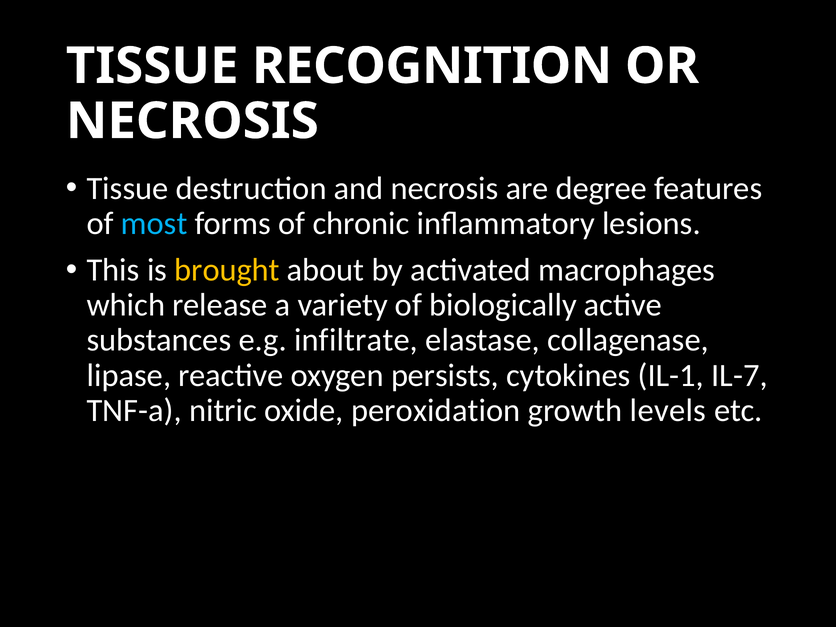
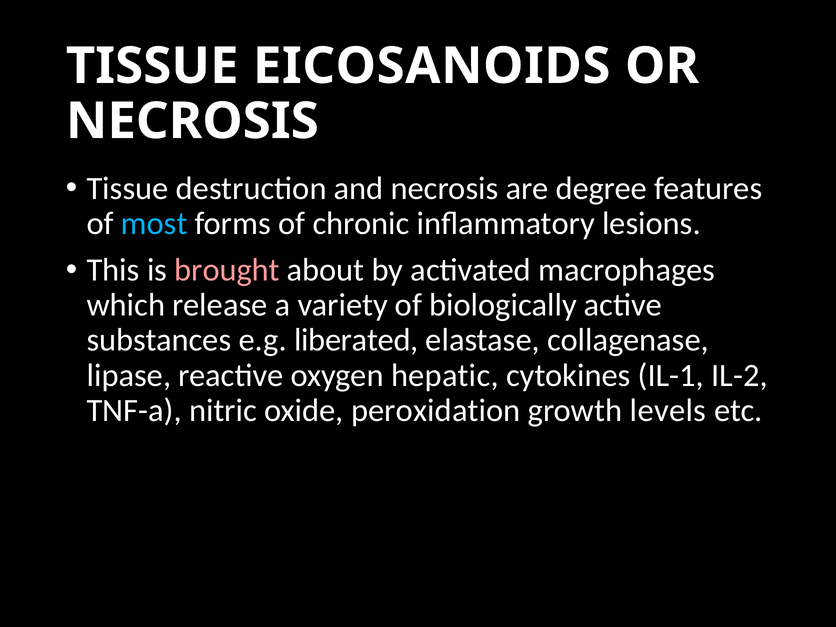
RECOGNITION: RECOGNITION -> EICOSANOIDS (432, 66)
brought colour: yellow -> pink (227, 270)
infiltrate: infiltrate -> liberated (356, 340)
persists: persists -> hepatic (445, 375)
IL-7: IL-7 -> IL-2 (739, 375)
